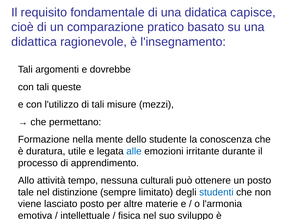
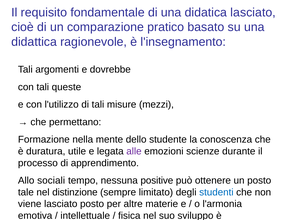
didatica capisce: capisce -> lasciato (253, 12)
alle colour: blue -> purple (134, 152)
irritante: irritante -> scienze (203, 152)
attività: attività -> sociali (51, 181)
culturali: culturali -> positive (157, 181)
